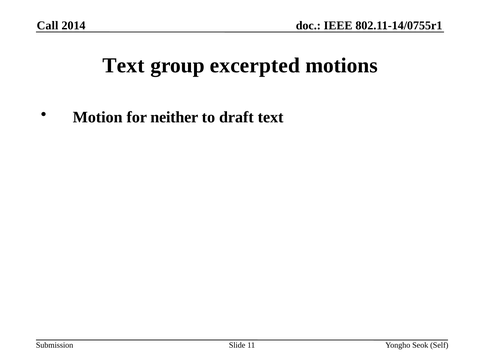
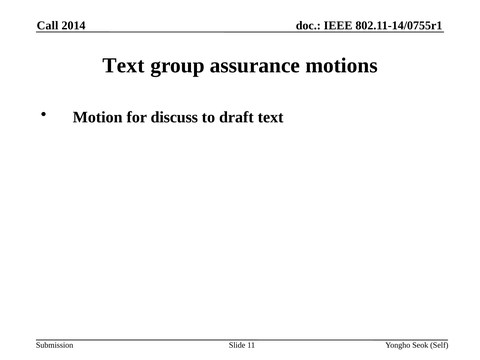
excerpted: excerpted -> assurance (255, 65)
neither: neither -> discuss (174, 117)
